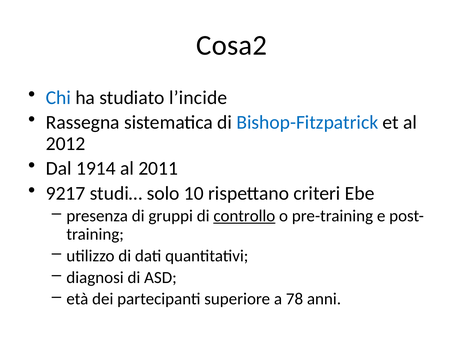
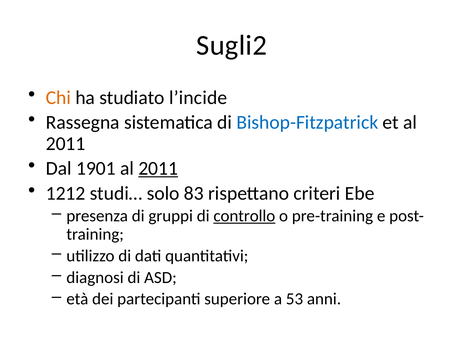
Cosa2: Cosa2 -> Sugli2 (232, 45)
Chi colour: blue -> orange (58, 98)
2012: 2012 -> 2011 (66, 144)
1914: 1914 -> 1901 (96, 169)
2011 underline: none -> present (158, 169)
9217: 9217 -> 1212 (66, 194)
10: 10 -> 83 (194, 194)
78: 78 -> 53 (295, 299)
